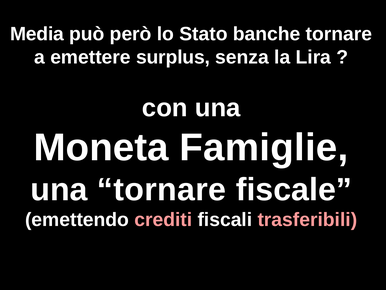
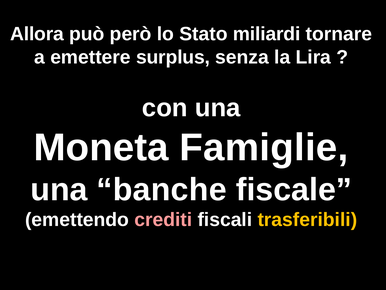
Media: Media -> Allora (37, 34)
banche: banche -> miliardi (267, 34)
una tornare: tornare -> banche (162, 189)
trasferibili colour: pink -> yellow (307, 219)
